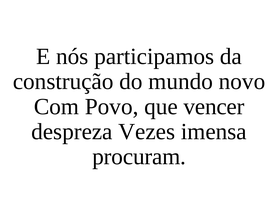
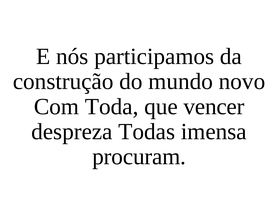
Povo: Povo -> Toda (112, 107)
Vezes: Vezes -> Todas (147, 132)
